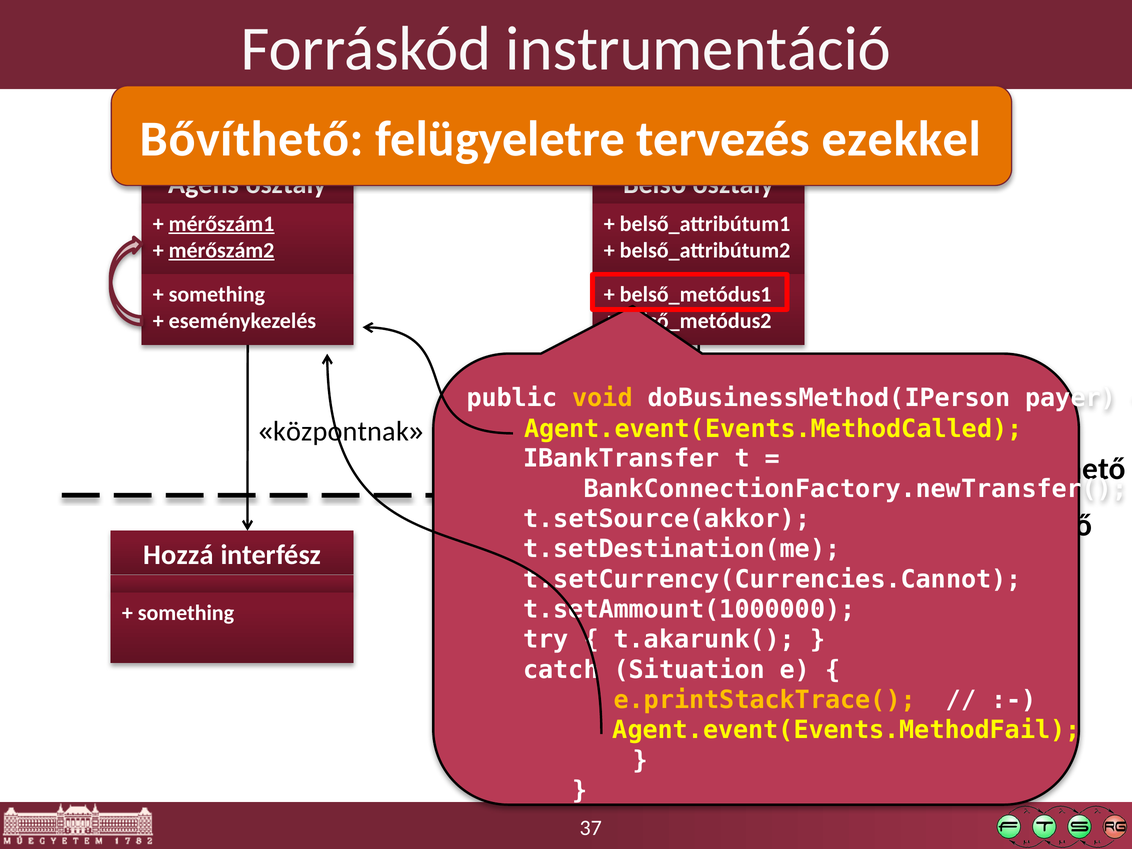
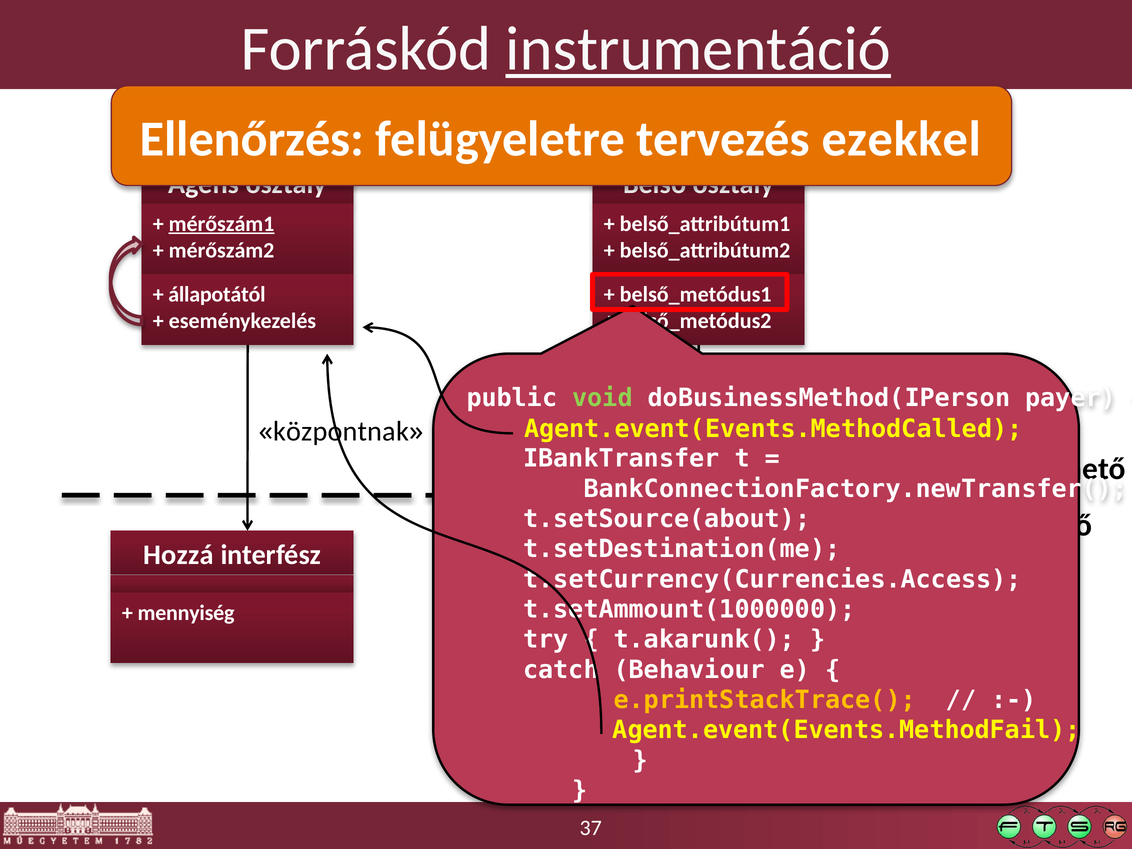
instrumentáció underline: none -> present (698, 49)
Bővíthető: Bővíthető -> Ellenőrzés (252, 139)
mérőszám2 underline: present -> none (222, 250)
something: something -> állapotától (217, 295)
void colour: yellow -> light green (602, 398)
t.setSource(akkor: t.setSource(akkor -> t.setSource(about (667, 519)
t.setCurrency(Currencies.Cannot: t.setCurrency(Currencies.Cannot -> t.setCurrency(Currencies.Access (772, 579)
something: something -> mennyiség (186, 613)
Situation: Situation -> Behaviour (689, 670)
